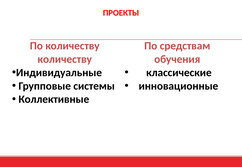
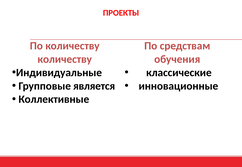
системы: системы -> является (94, 86)
